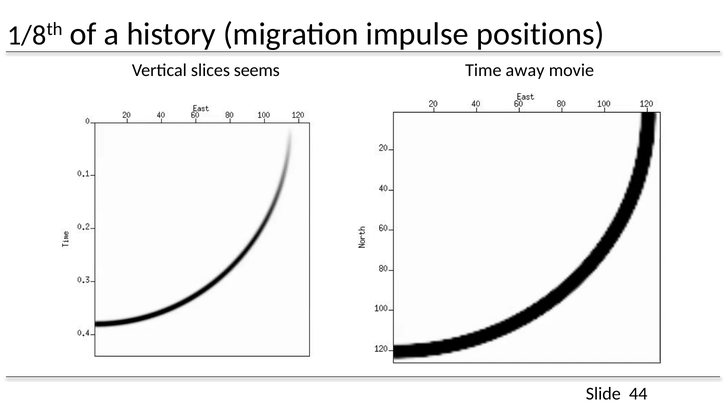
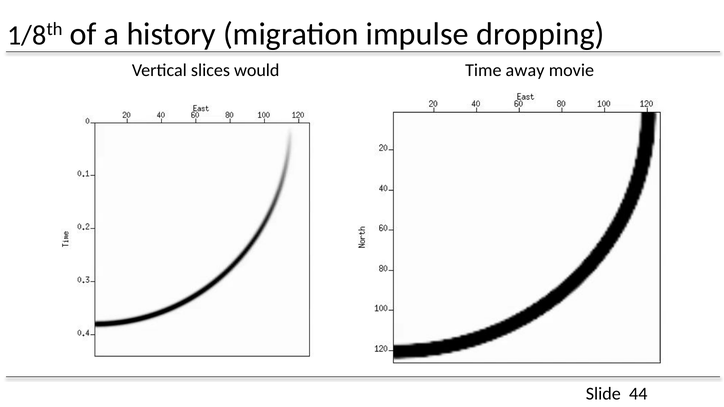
positions: positions -> dropping (540, 34)
seems: seems -> would (257, 70)
